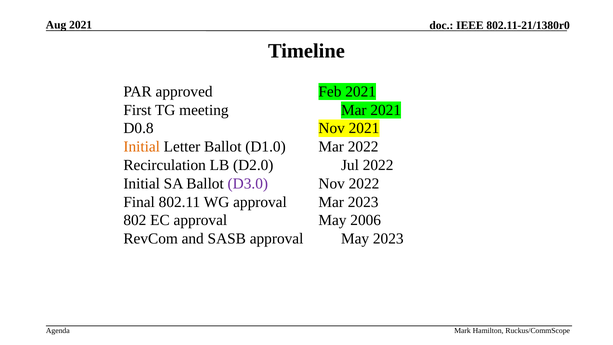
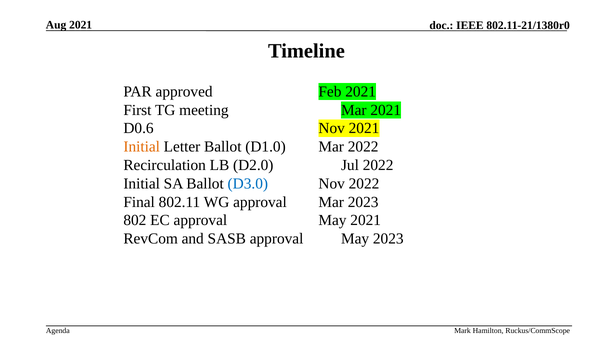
D0.8: D0.8 -> D0.6 (139, 128)
D3.0 colour: purple -> blue (248, 183)
May 2006: 2006 -> 2021 (366, 220)
